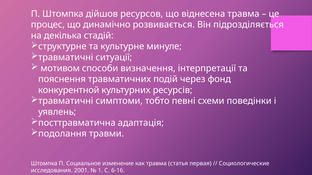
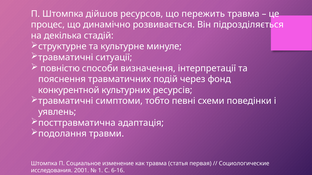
віднесена: віднесена -> пережить (203, 14)
мотивом: мотивом -> повністю (60, 68)
